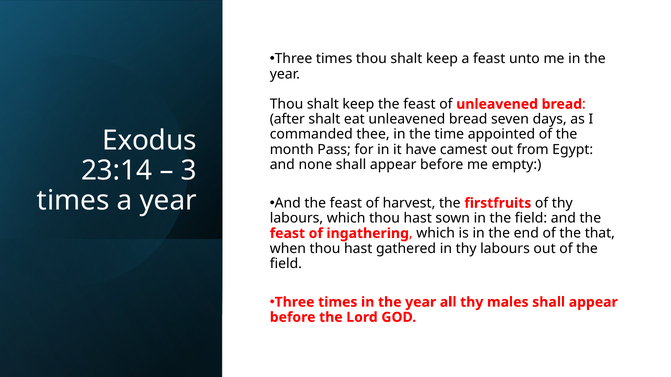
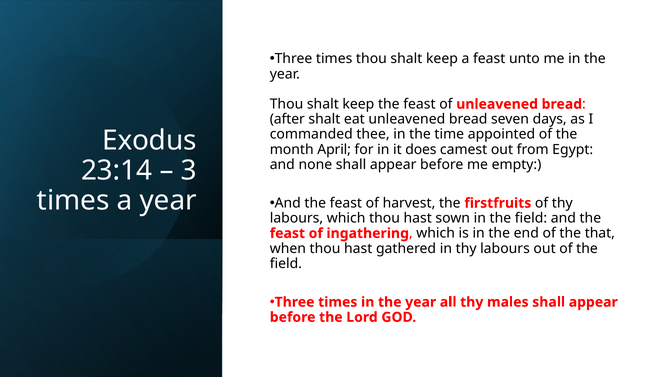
Pass: Pass -> April (334, 150)
have: have -> does (421, 150)
